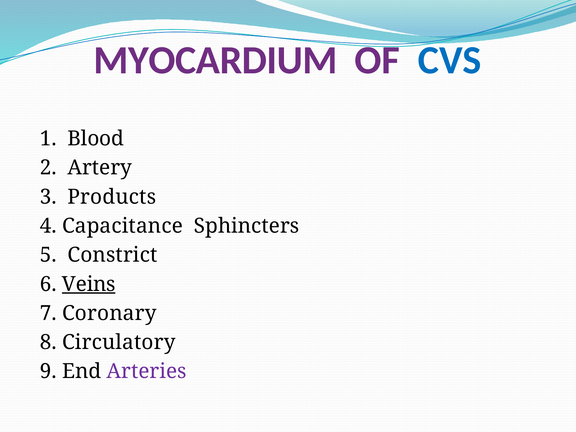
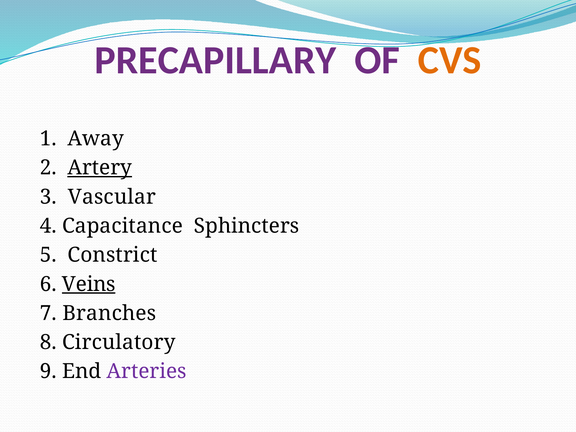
MYOCARDIUM: MYOCARDIUM -> PRECAPILLARY (215, 60)
CVS colour: blue -> orange (450, 60)
Blood: Blood -> Away (96, 139)
Artery underline: none -> present (100, 168)
Products: Products -> Vascular (112, 197)
Coronary: Coronary -> Branches (109, 313)
